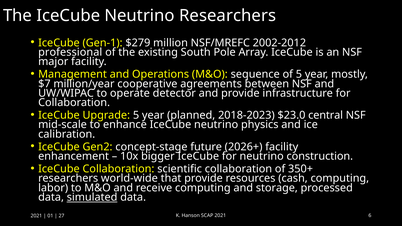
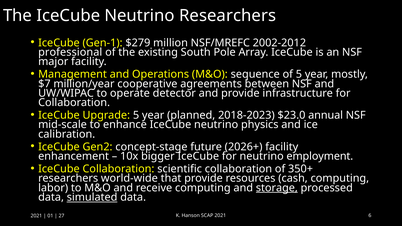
central: central -> annual (326, 115)
construction: construction -> employment (320, 156)
storage underline: none -> present (277, 188)
